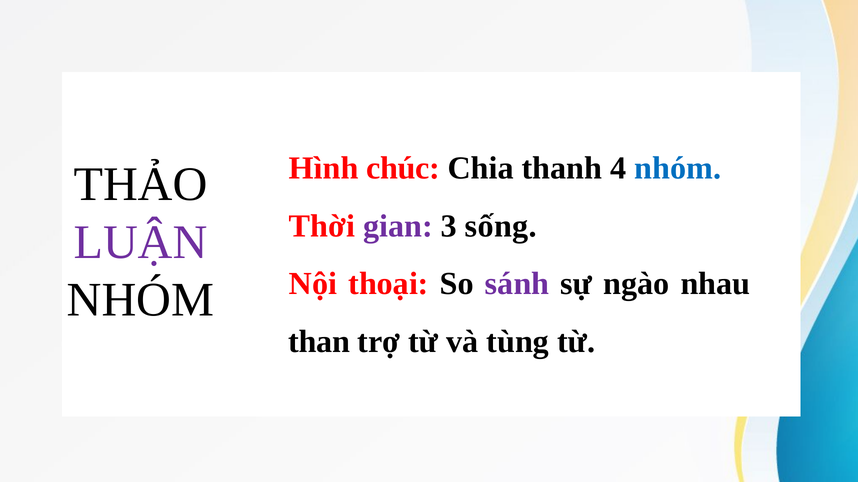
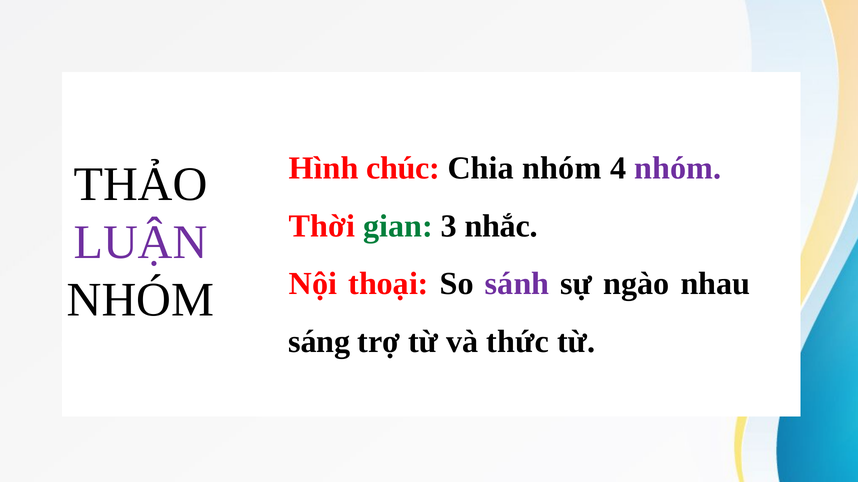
Chia thanh: thanh -> nhóm (562, 168)
nhóm colour: blue -> purple (678, 168)
gian colour: purple -> green (398, 226)
sống: sống -> nhắc (501, 226)
than: than -> sáng (319, 342)
tùng: tùng -> thức (518, 342)
